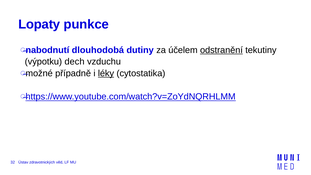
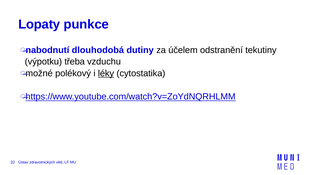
odstranění underline: present -> none (221, 50)
dech: dech -> třeba (75, 62)
případně: případně -> polékový (73, 73)
